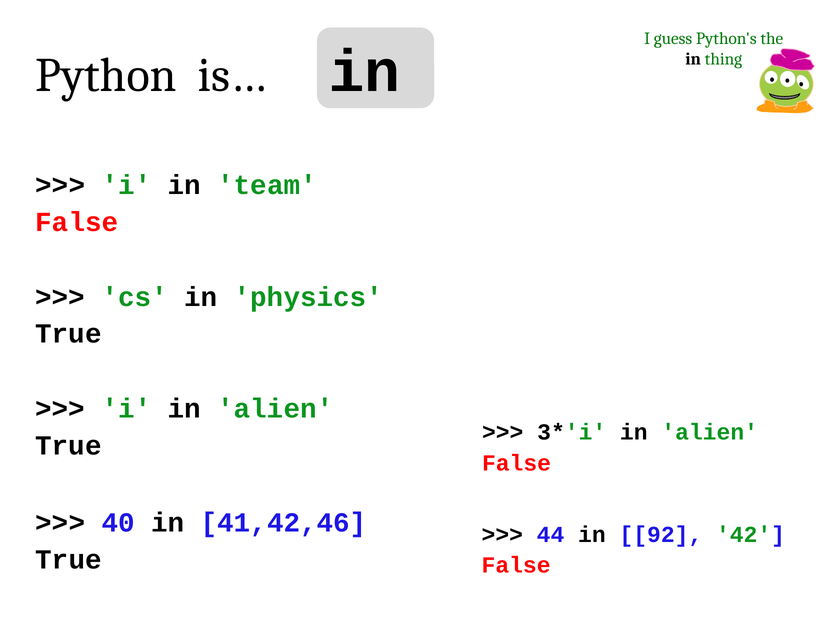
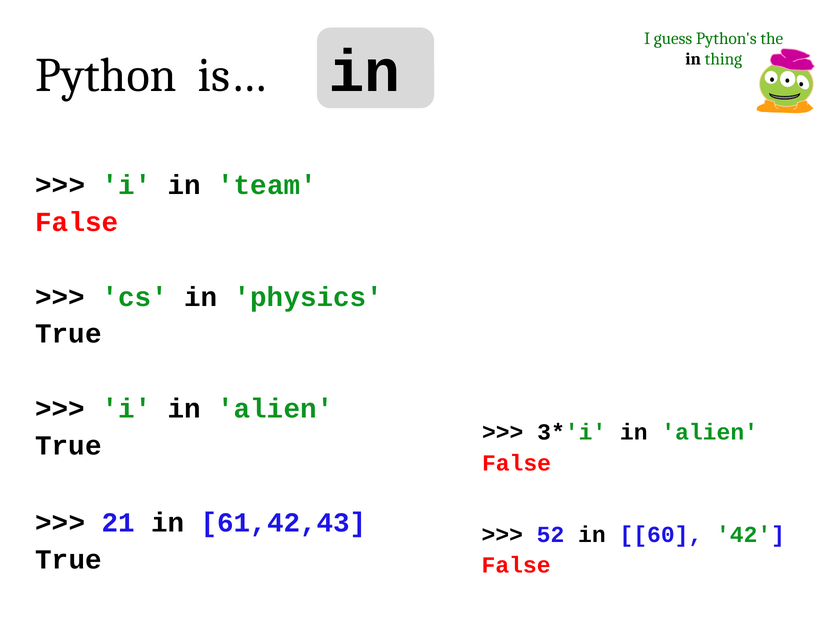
40: 40 -> 21 (118, 523)
41,42,46: 41,42,46 -> 61,42,43 (284, 523)
44: 44 -> 52 (551, 535)
92: 92 -> 60 (661, 535)
